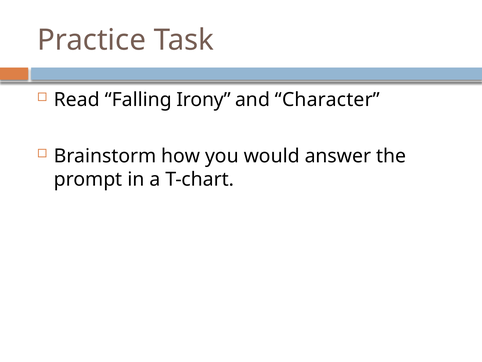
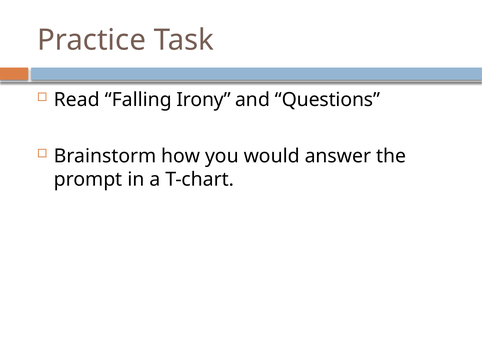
Character: Character -> Questions (328, 100)
